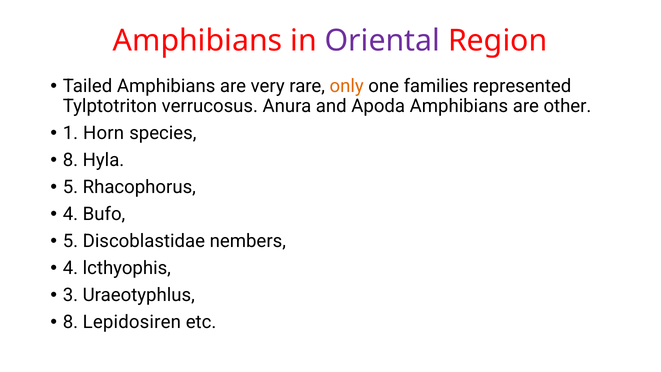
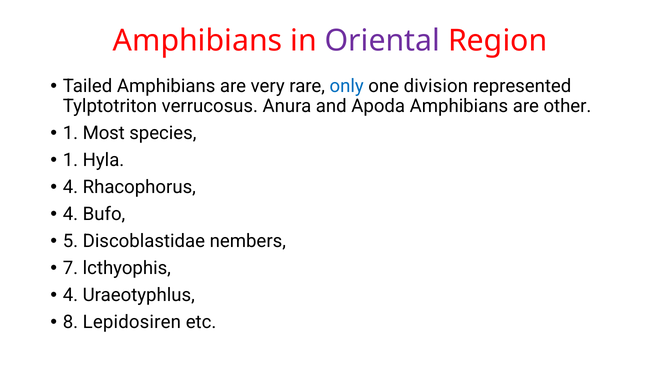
only colour: orange -> blue (347, 86)
families: families -> division (436, 86)
Horn: Horn -> Most (104, 133)
8: 8 -> 1 (70, 160)
5: 5 -> 4 (70, 187)
4: 4 -> 7 (70, 268)
3: 3 -> 4 (70, 295)
